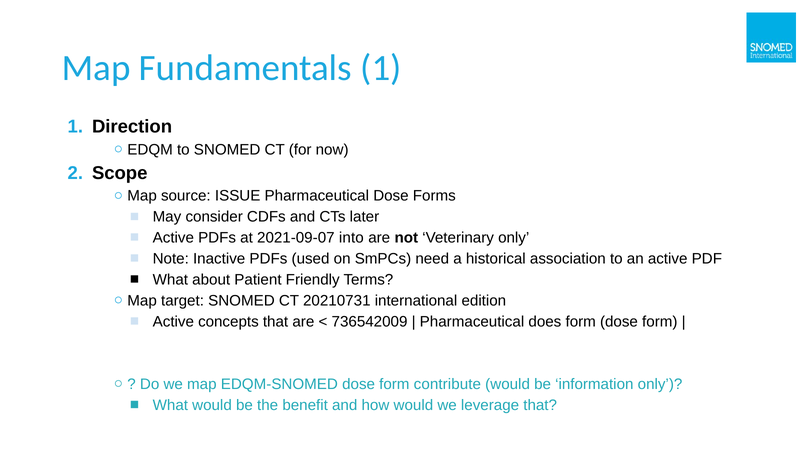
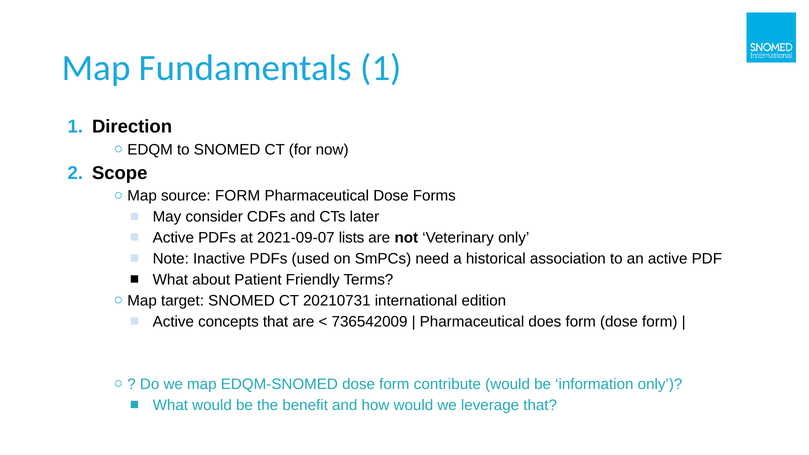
source ISSUE: ISSUE -> FORM (238, 196)
into: into -> lists (352, 238)
